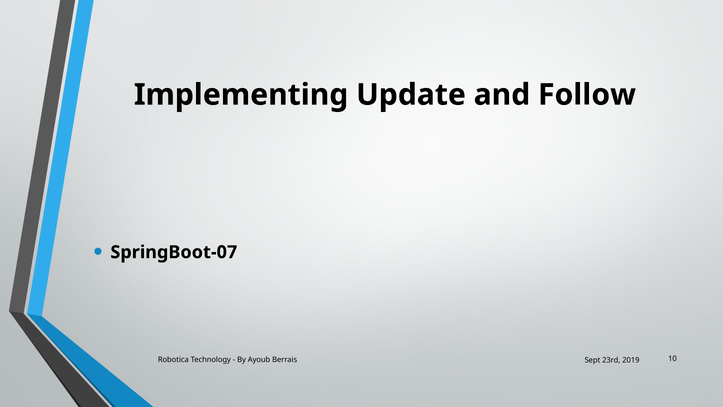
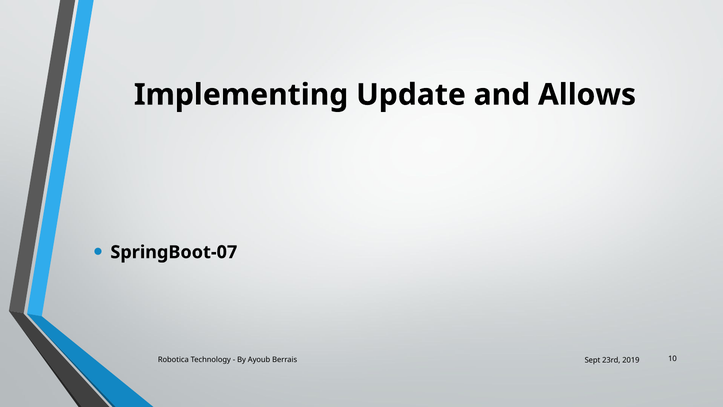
Follow: Follow -> Allows (587, 95)
